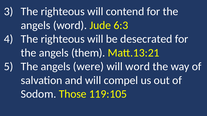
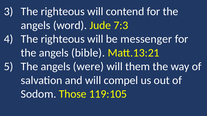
6:3: 6:3 -> 7:3 (121, 25)
desecrated: desecrated -> messenger (146, 39)
them: them -> bible (88, 53)
will word: word -> them (138, 67)
